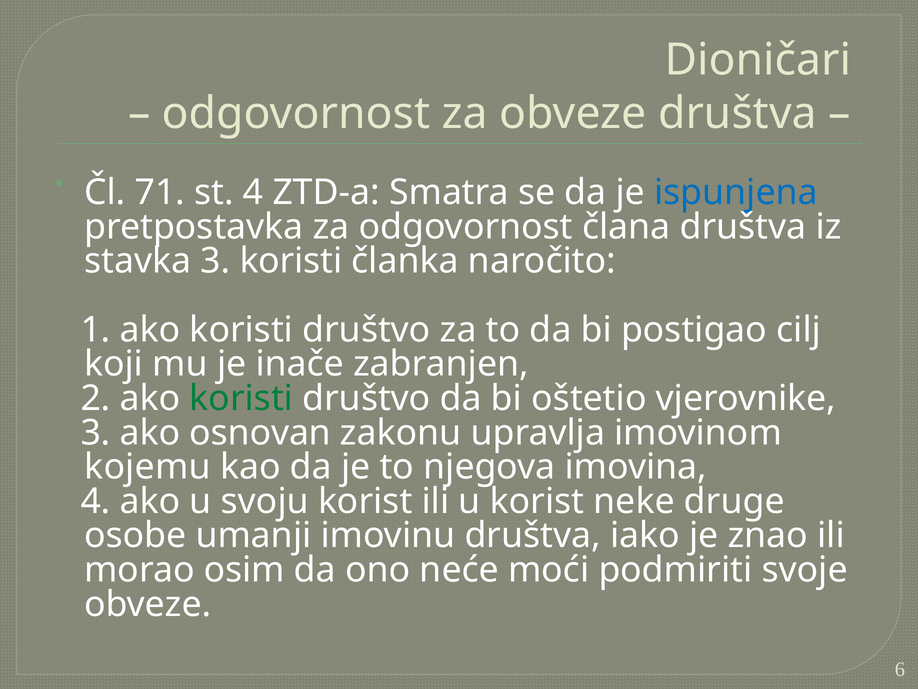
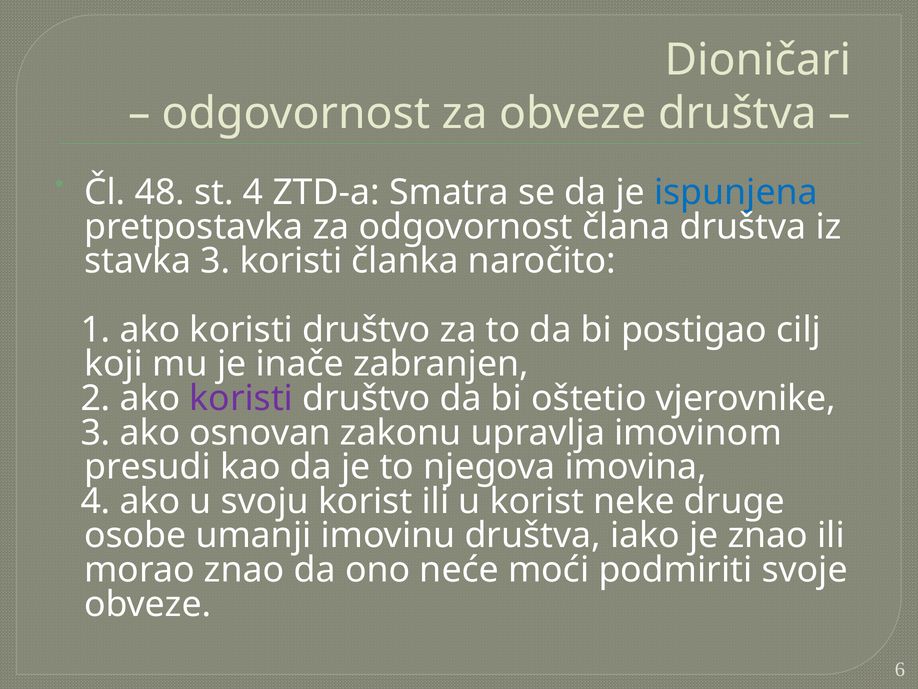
71: 71 -> 48 (160, 192)
koristi colour: green -> purple (241, 398)
kojemu: kojemu -> presudi (148, 467)
morao osim: osim -> znao (244, 570)
